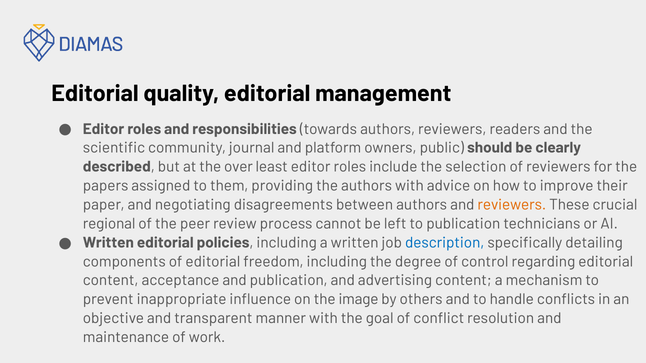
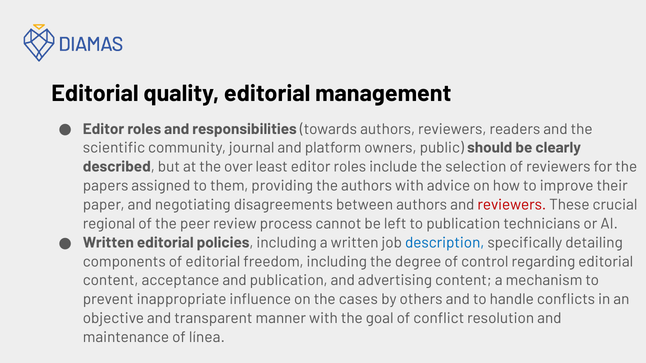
reviewers colour: orange -> red (512, 205)
image: image -> cases (358, 300)
work: work -> línea (207, 338)
